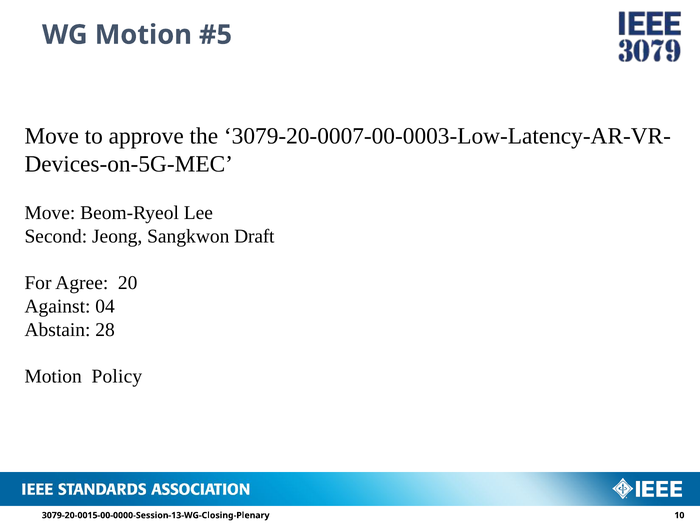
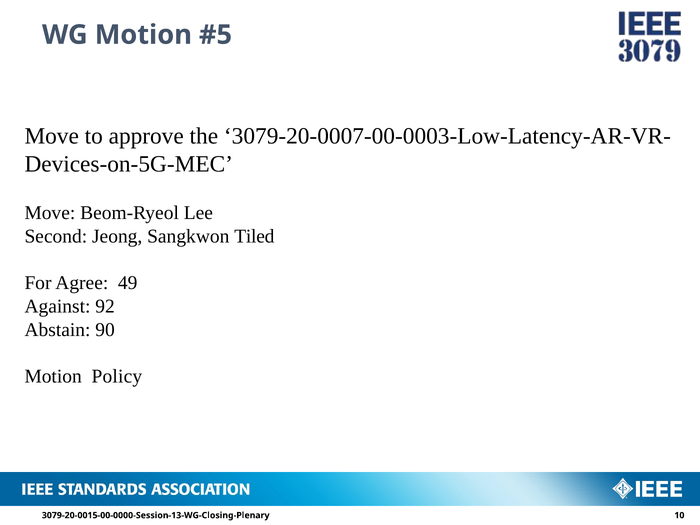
Draft: Draft -> Tiled (254, 236)
20: 20 -> 49 (128, 283)
04: 04 -> 92 (105, 306)
28: 28 -> 90 (105, 330)
